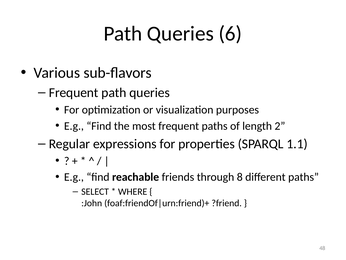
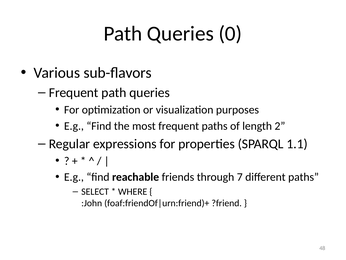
6: 6 -> 0 (230, 33)
8: 8 -> 7 (240, 177)
